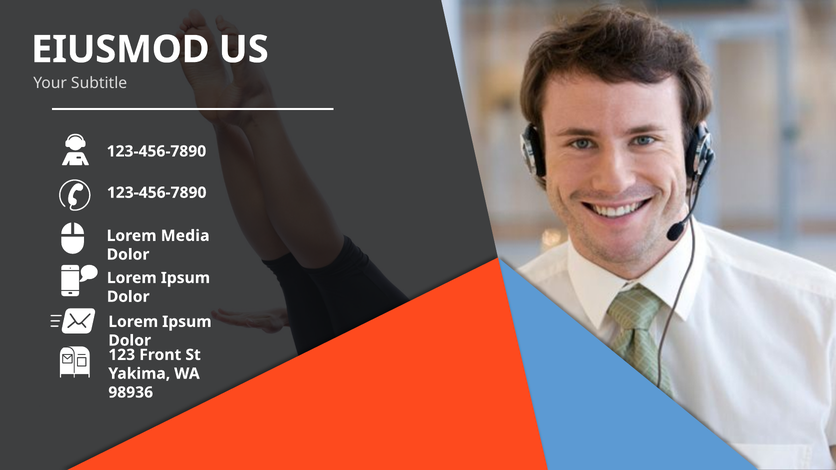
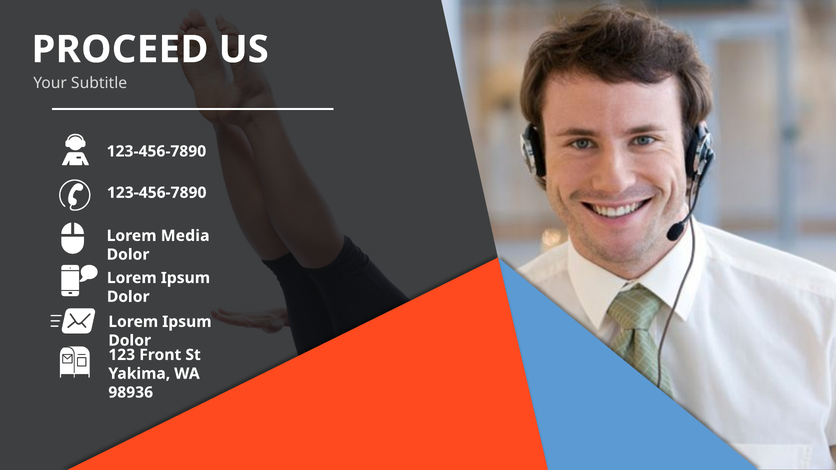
EIUSMOD: EIUSMOD -> PROCEED (120, 50)
